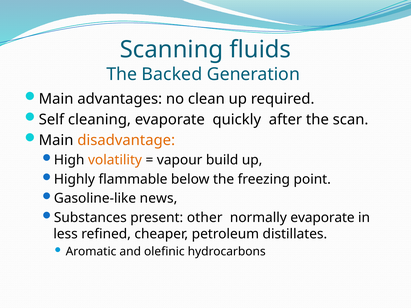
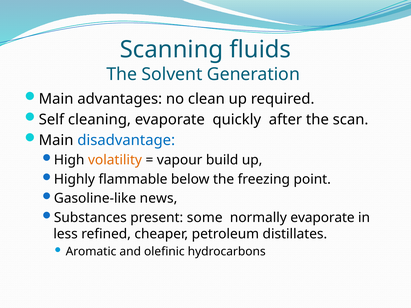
Backed: Backed -> Solvent (172, 74)
disadvantage colour: orange -> blue (126, 140)
other: other -> some (205, 218)
